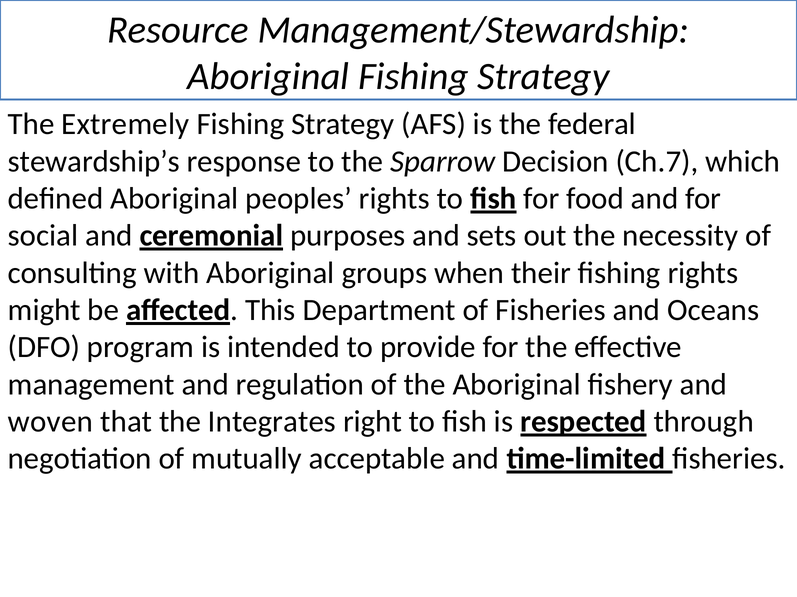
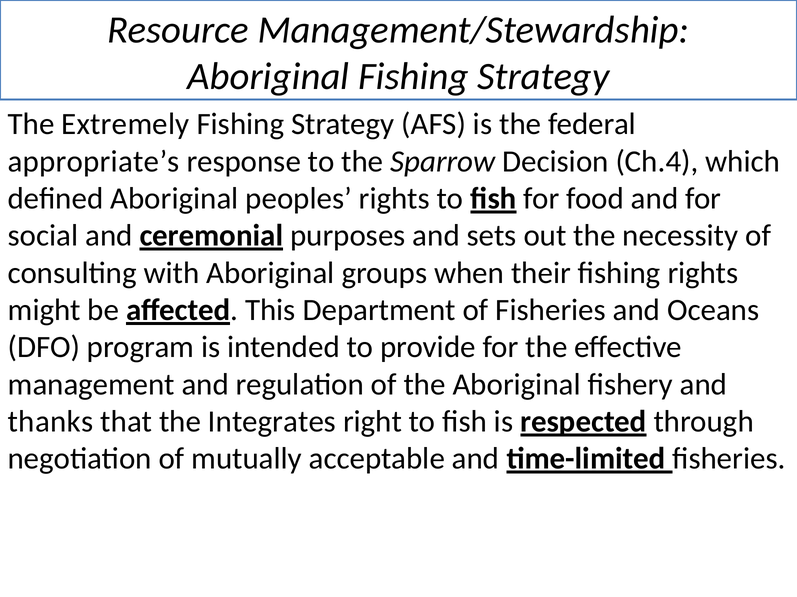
stewardship’s: stewardship’s -> appropriate’s (94, 162)
Ch.7: Ch.7 -> Ch.4 (657, 162)
woven: woven -> thanks (51, 422)
